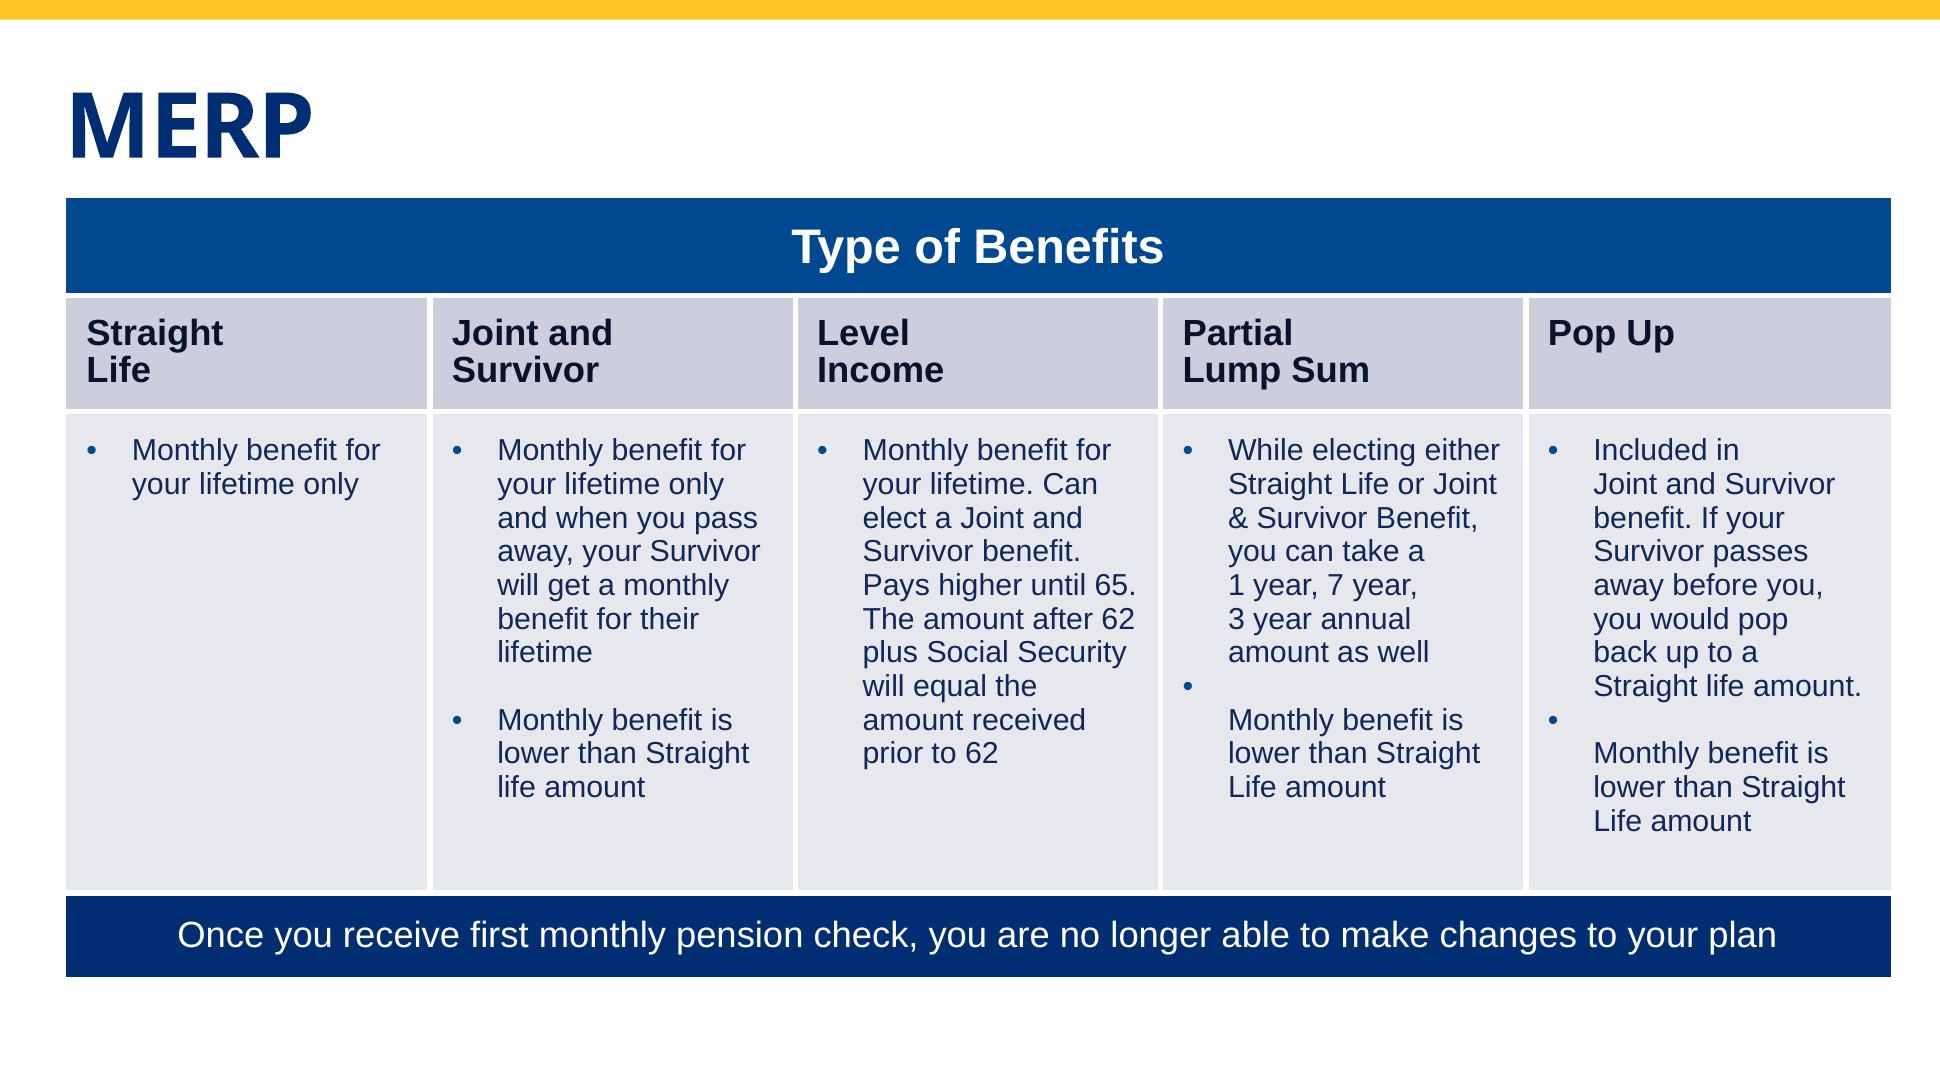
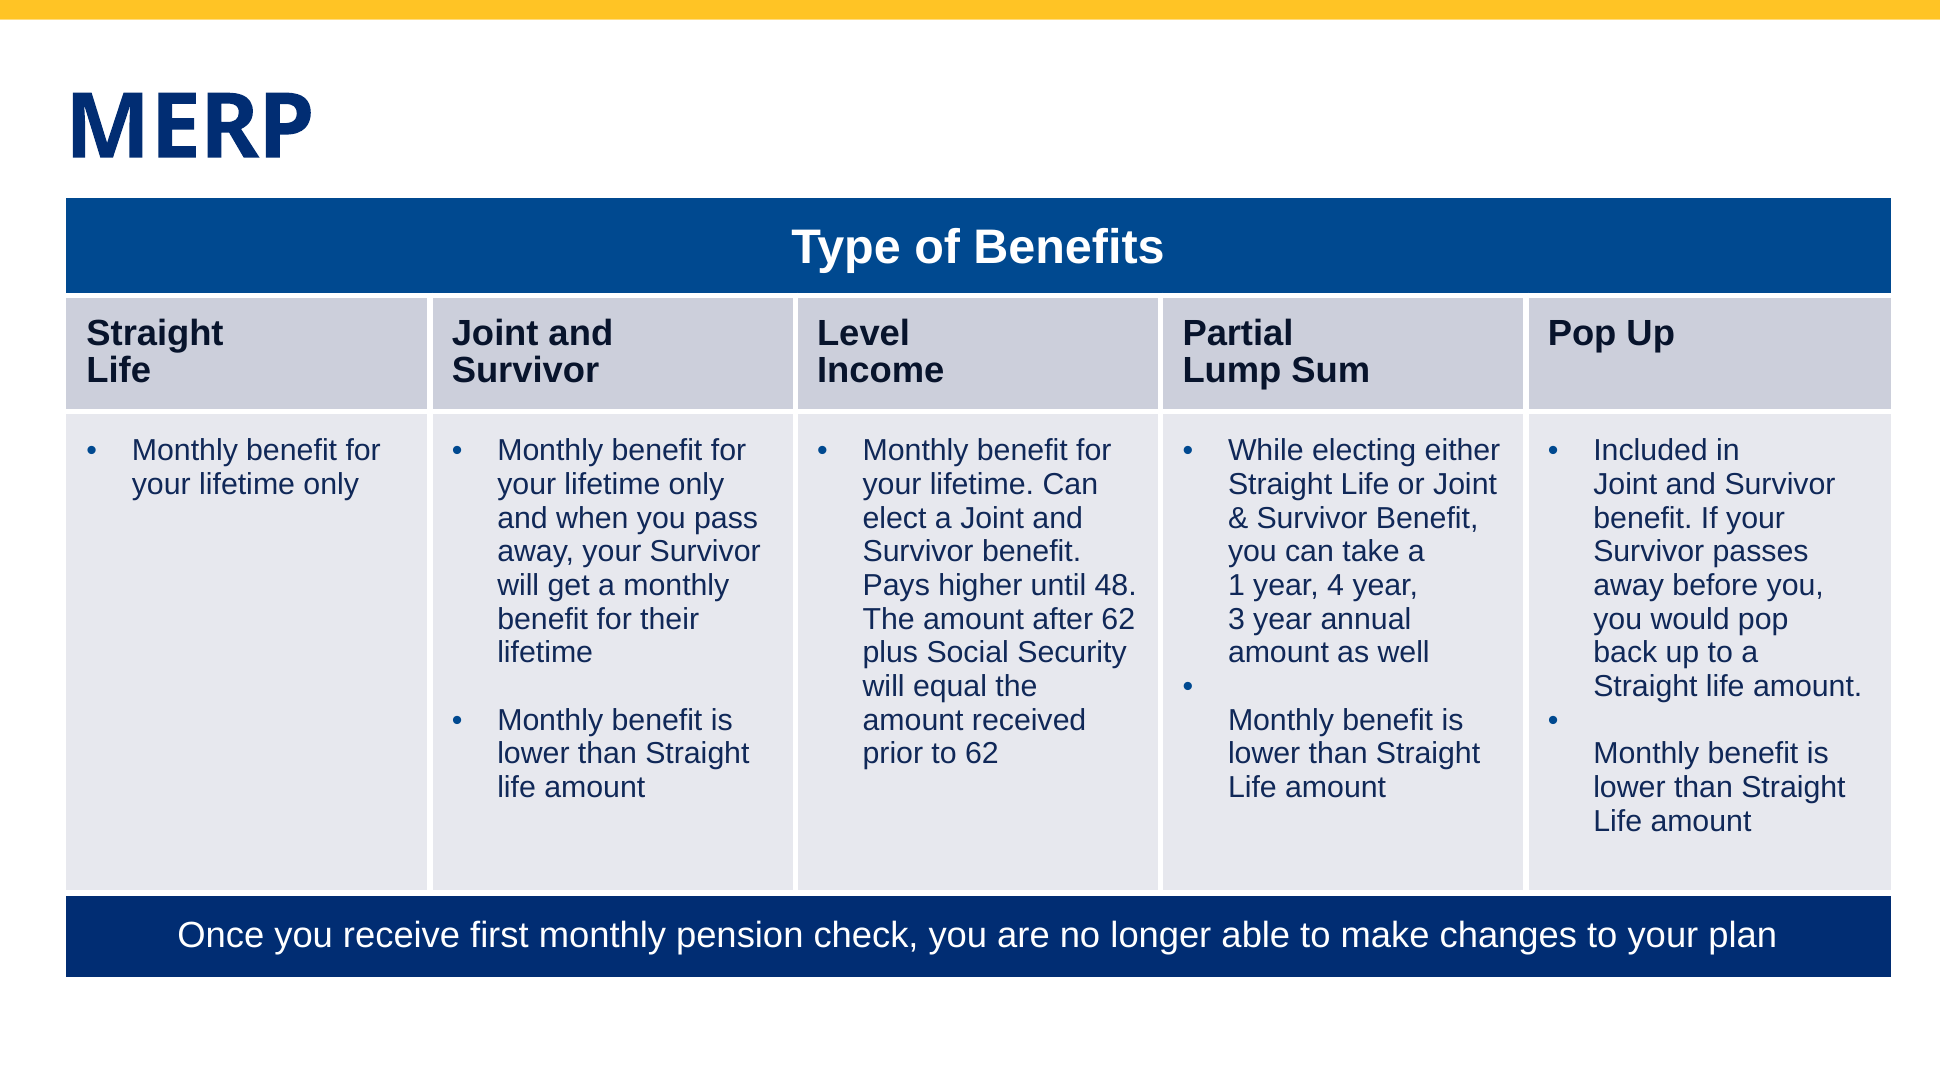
65: 65 -> 48 (1116, 586)
7: 7 -> 4 (1336, 586)
